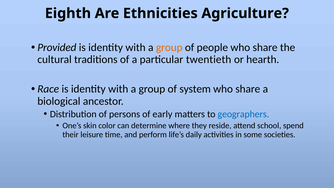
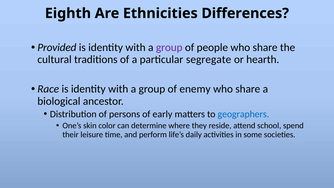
Agriculture: Agriculture -> Differences (245, 13)
group colour: orange -> purple (169, 47)
twentieth: twentieth -> segregate (209, 59)
system: system -> enemy (195, 89)
